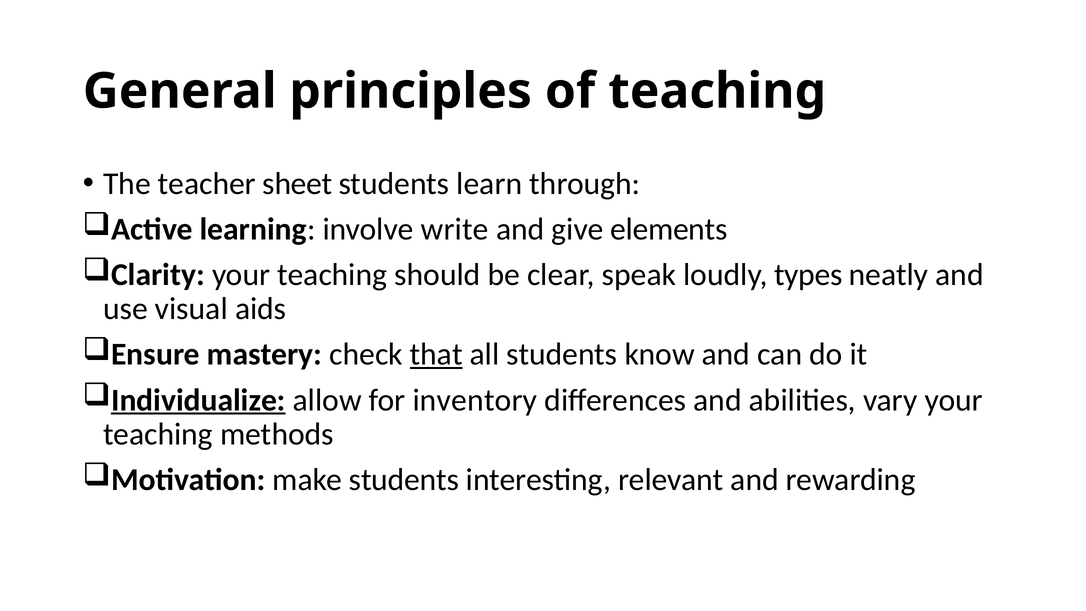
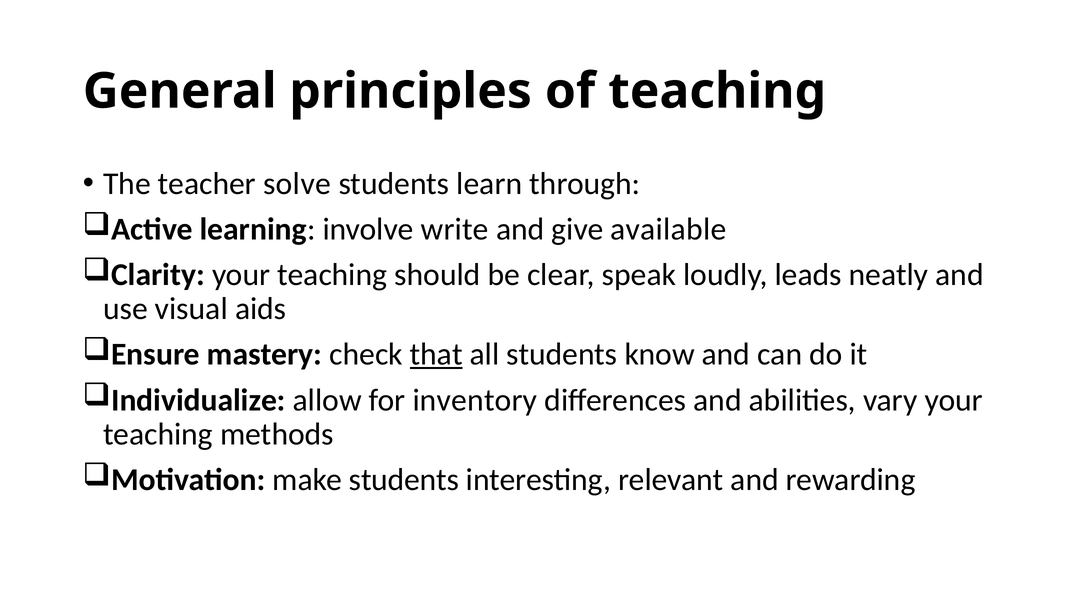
sheet: sheet -> solve (297, 184)
elements: elements -> available (669, 229)
types: types -> leads (808, 275)
Individualize underline: present -> none (198, 400)
